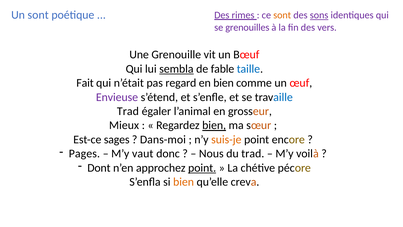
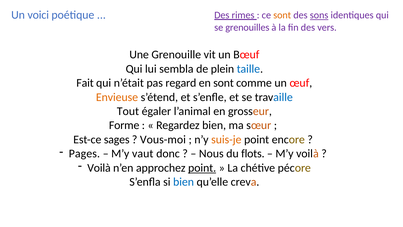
Un sont: sont -> voici (38, 15)
sembla underline: present -> none (176, 69)
fable: fable -> plein (222, 69)
en bien: bien -> sont (224, 83)
Envieuse colour: purple -> orange (117, 97)
Trad: Trad -> Tout (128, 111)
Mieux: Mieux -> Forme (124, 125)
bien underline: present -> none (214, 125)
Dans-moi: Dans-moi -> Vous-moi (163, 139)
du trad: trad -> flots (253, 153)
Dont: Dont -> Voilà (99, 168)
bien colour: orange -> blue (184, 182)
